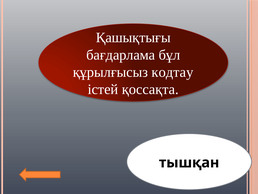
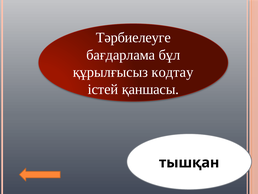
Қашықтығы: Қашықтығы -> Тәрбиелеуге (133, 38)
қоссақта: қоссақта -> қаншасы (150, 89)
